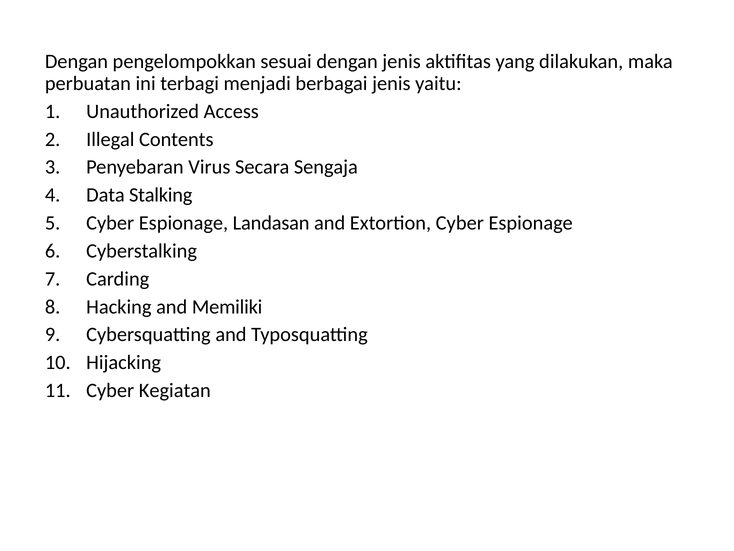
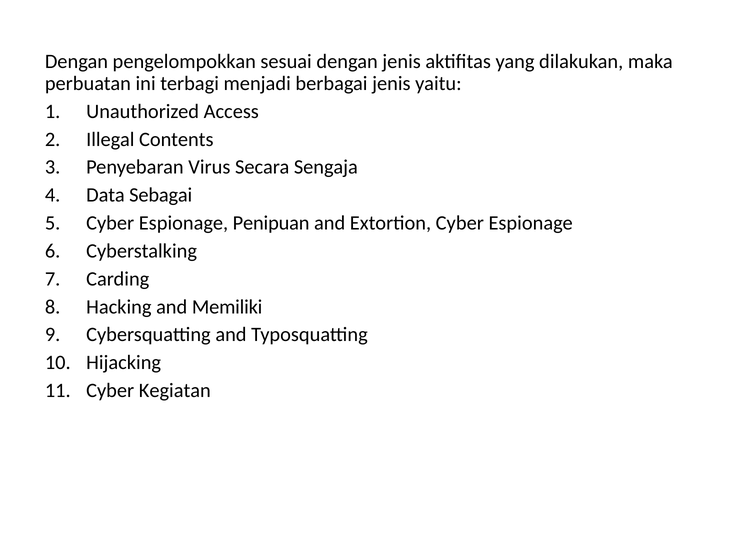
Stalking: Stalking -> Sebagai (161, 195)
Landasan: Landasan -> Penipuan (271, 223)
